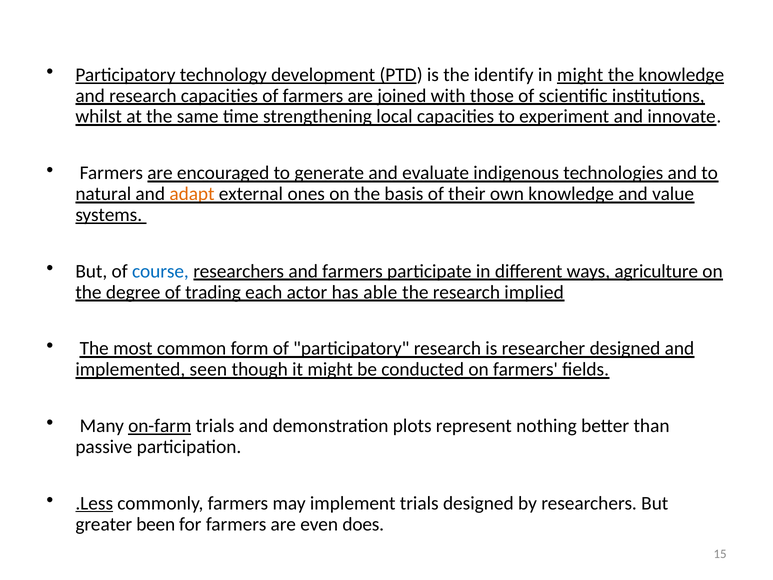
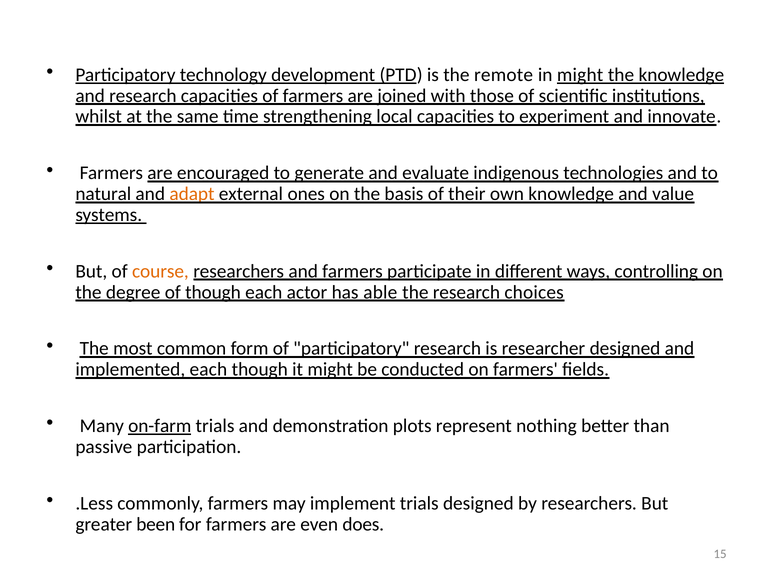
identify: identify -> remote (504, 75)
course colour: blue -> orange (160, 271)
agriculture: agriculture -> controlling (656, 271)
of trading: trading -> though (213, 292)
implied: implied -> choices (534, 292)
implemented seen: seen -> each (208, 369)
.Less underline: present -> none (94, 503)
